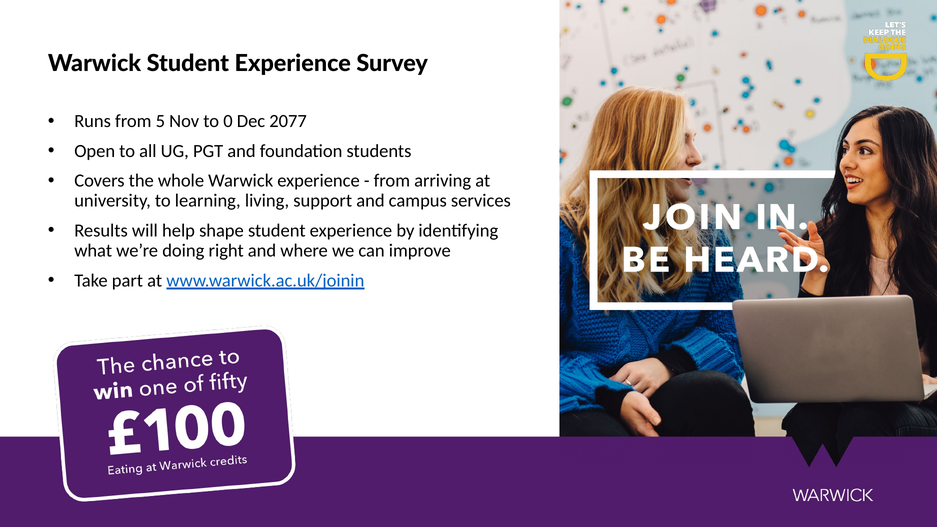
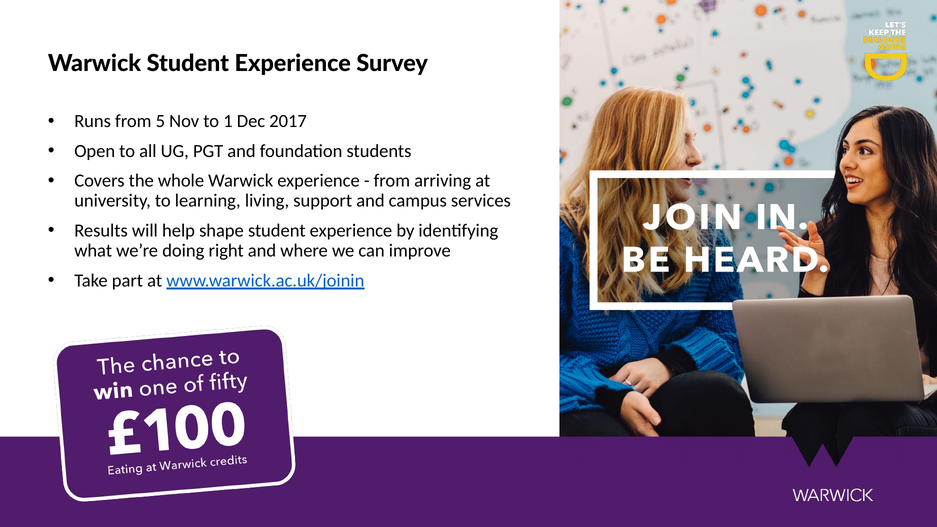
0: 0 -> 1 (228, 121)
2077: 2077 -> 2017 (288, 121)
